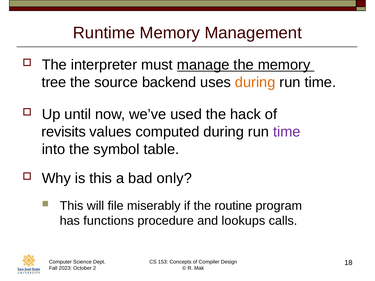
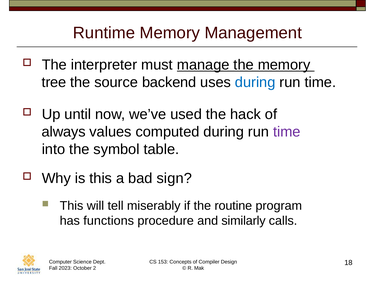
during colour: orange -> blue (255, 82)
revisits: revisits -> always (64, 132)
only: only -> sign (174, 179)
file: file -> tell (116, 206)
lookups: lookups -> similarly (243, 221)
